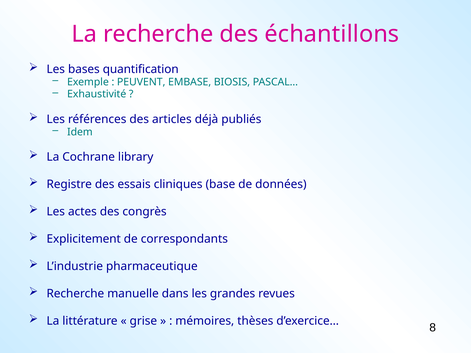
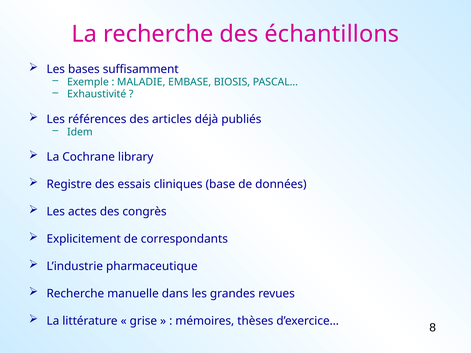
quantification: quantification -> suffisamment (141, 69)
PEUVENT: PEUVENT -> MALADIE (141, 82)
